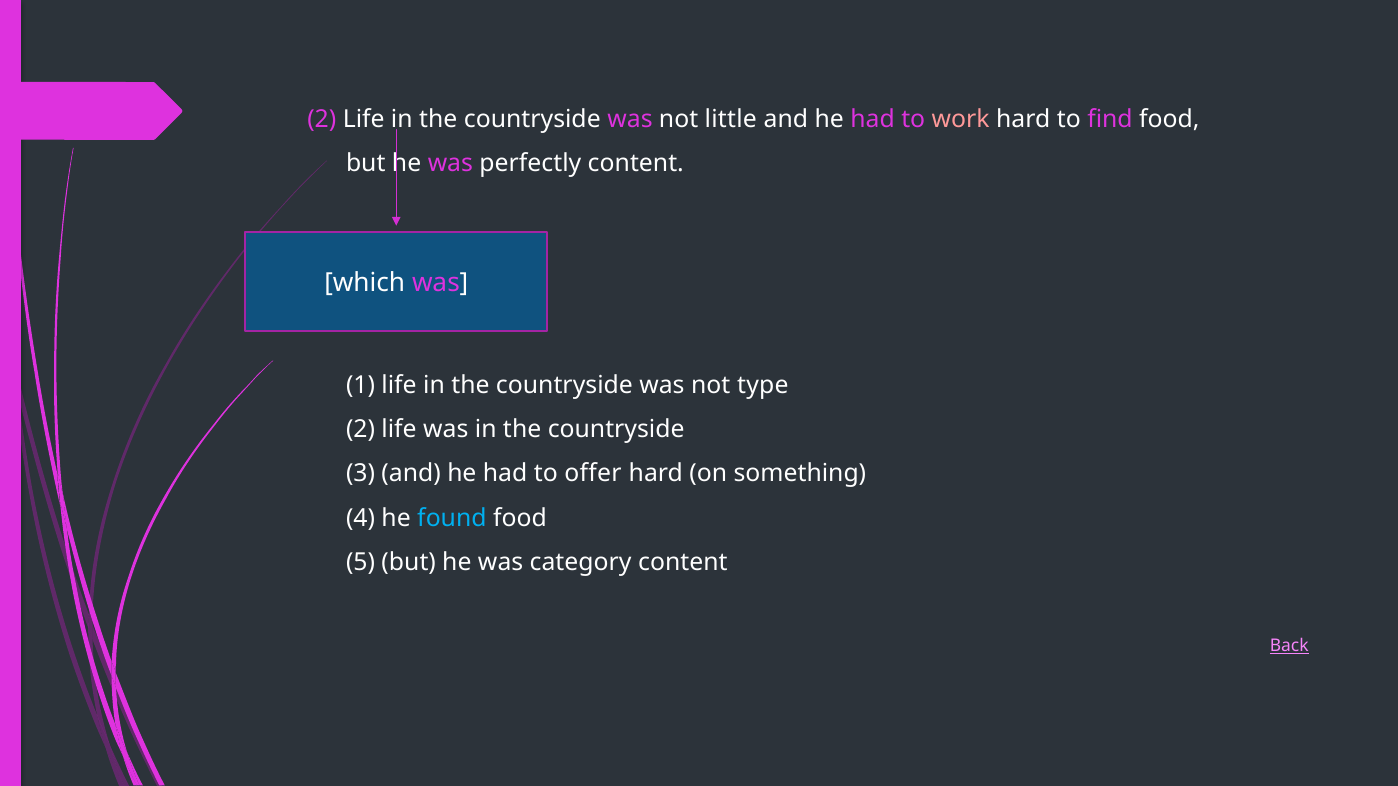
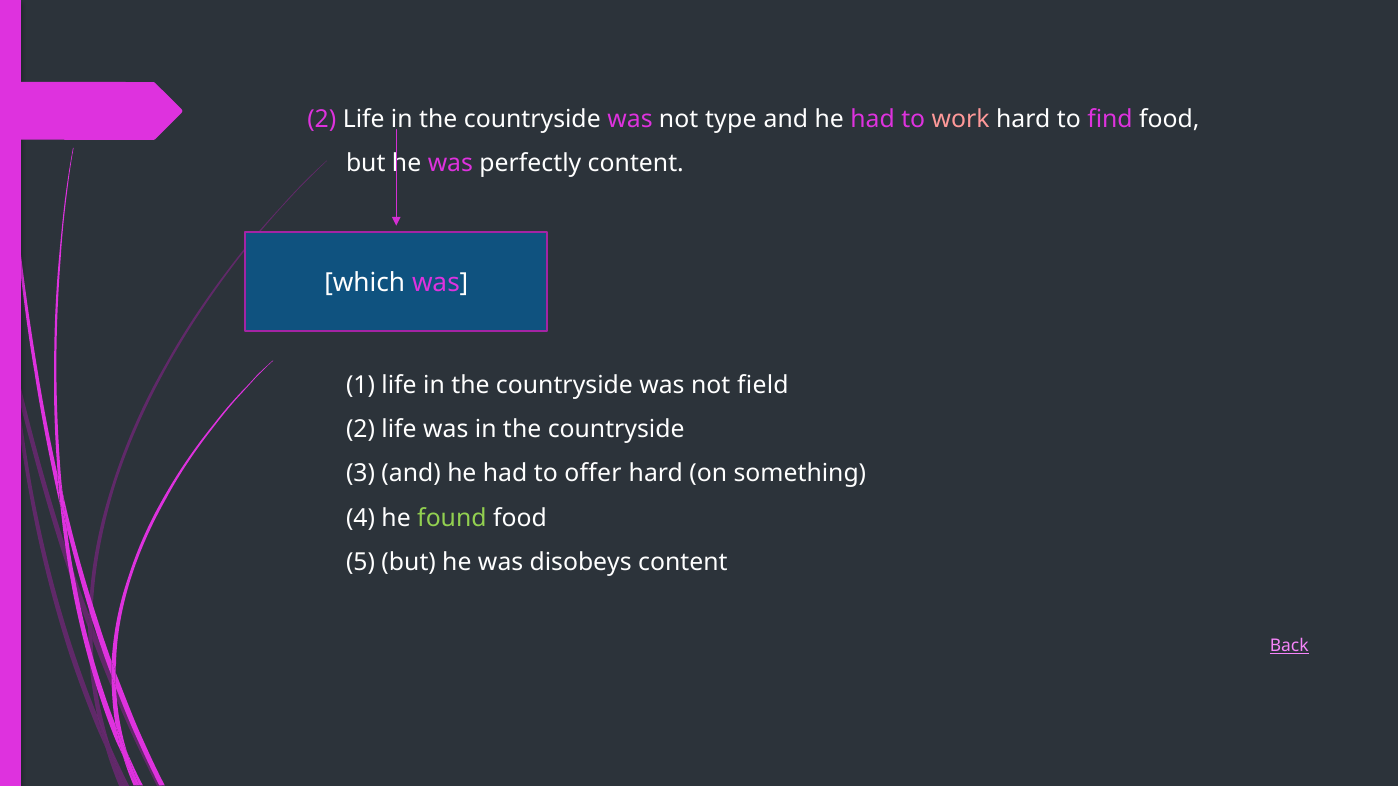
little: little -> type (731, 120)
type: type -> field (763, 385)
found colour: light blue -> light green (452, 518)
category: category -> disobeys (581, 563)
